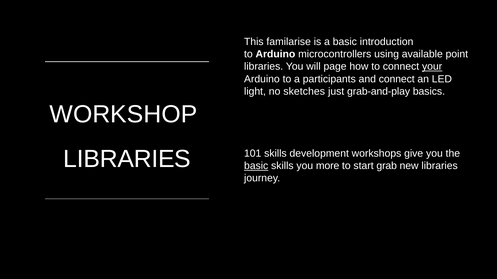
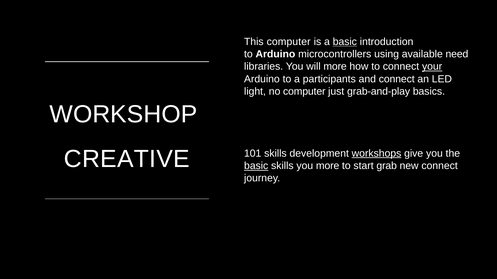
This familarise: familarise -> computer (289, 42)
basic underline: none -> present (345, 42)
point: point -> need (457, 54)
will page: page -> more (335, 67)
no sketches: sketches -> computer (304, 92)
LIBRARIES: LIBRARIES -> CREATIVE (127, 159)
workshops underline: none -> present (377, 154)
new libraries: libraries -> connect (440, 166)
